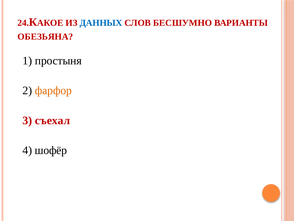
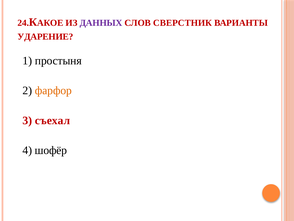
ДАННЫХ colour: blue -> purple (101, 23)
БЕСШУМНО: БЕСШУМНО -> СВЕРСТНИК (183, 23)
ОБЕЗЬЯНА: ОБЕЗЬЯНА -> УДАРЕНИЕ (45, 37)
